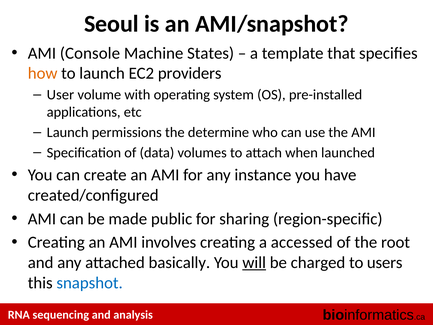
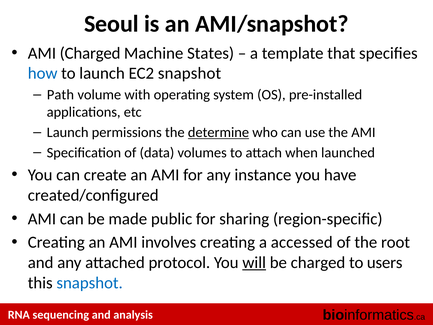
AMI Console: Console -> Charged (90, 53)
how colour: orange -> blue (43, 73)
EC2 providers: providers -> snapshot (190, 73)
User: User -> Path (60, 95)
determine underline: none -> present (218, 132)
basically: basically -> protocol (179, 262)
